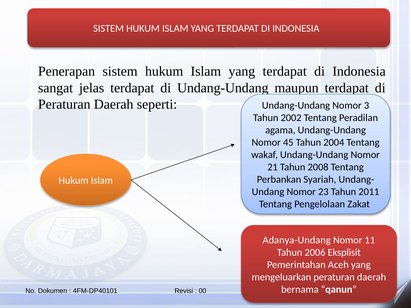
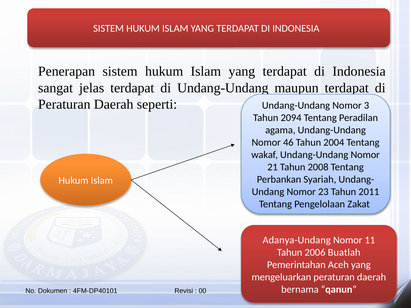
2002: 2002 -> 2094 (291, 118)
45: 45 -> 46 (288, 143)
Eksplisit: Eksplisit -> Buatlah (344, 253)
